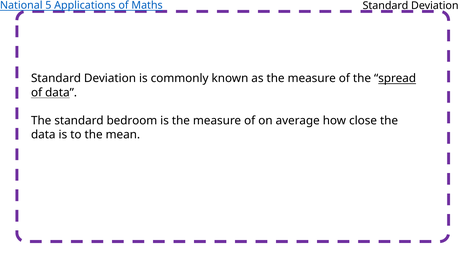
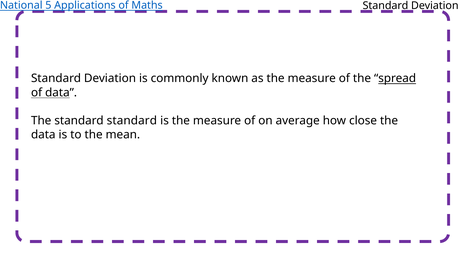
standard bedroom: bedroom -> standard (132, 121)
